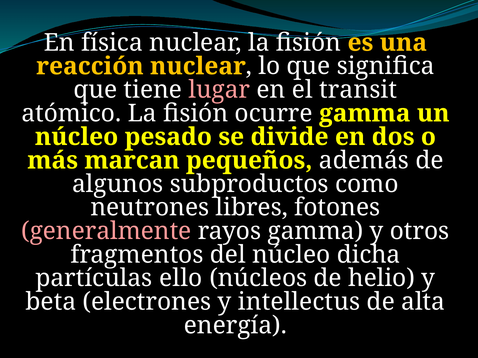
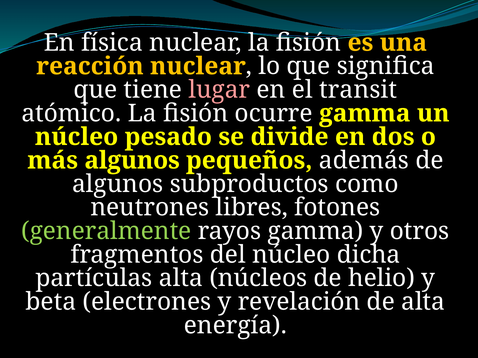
más marcan: marcan -> algunos (132, 161)
generalmente colour: pink -> light green (106, 231)
partículas ello: ello -> alta (181, 279)
intellectus: intellectus -> revelación (299, 302)
